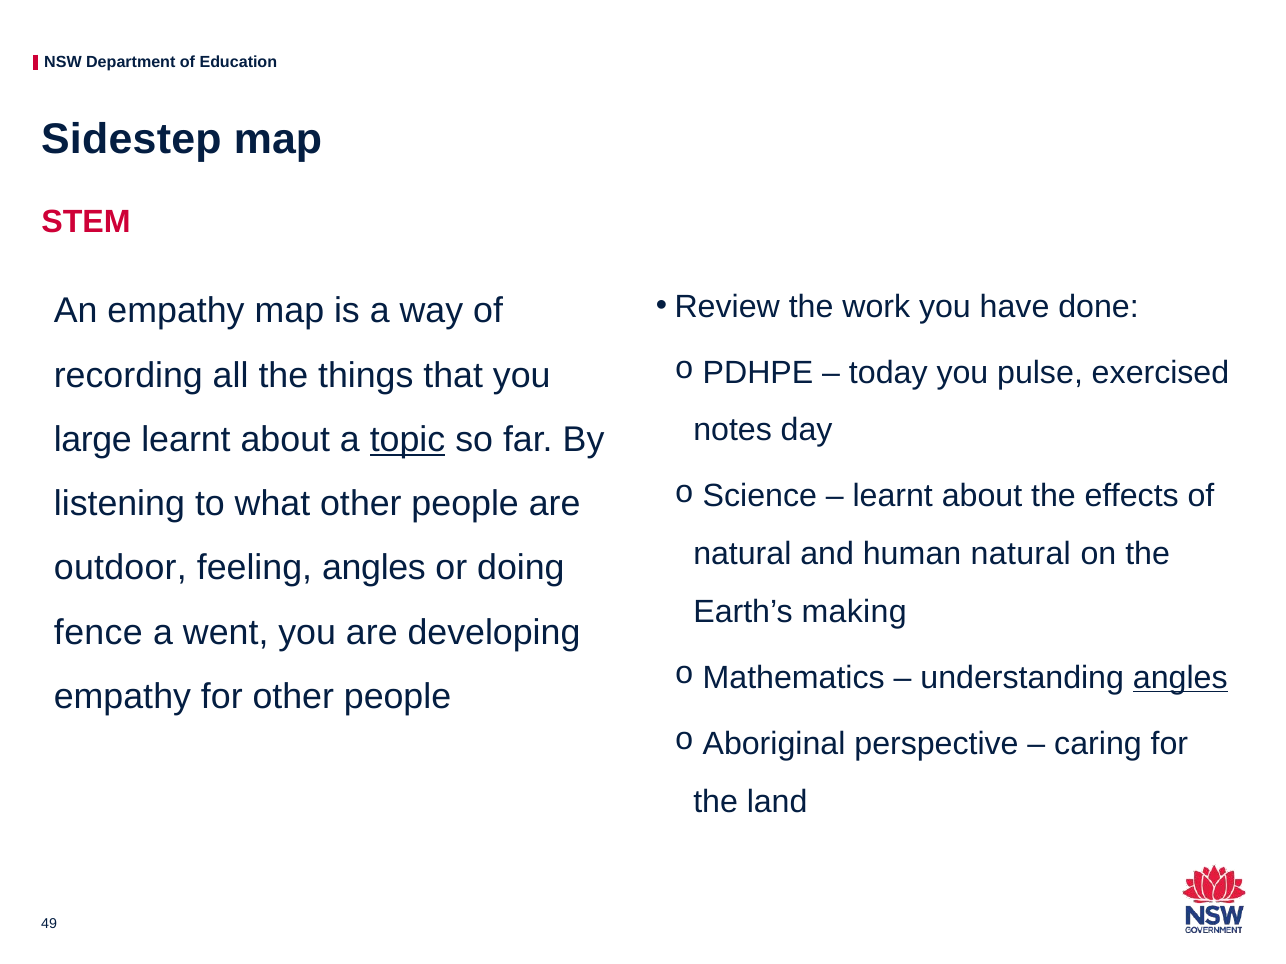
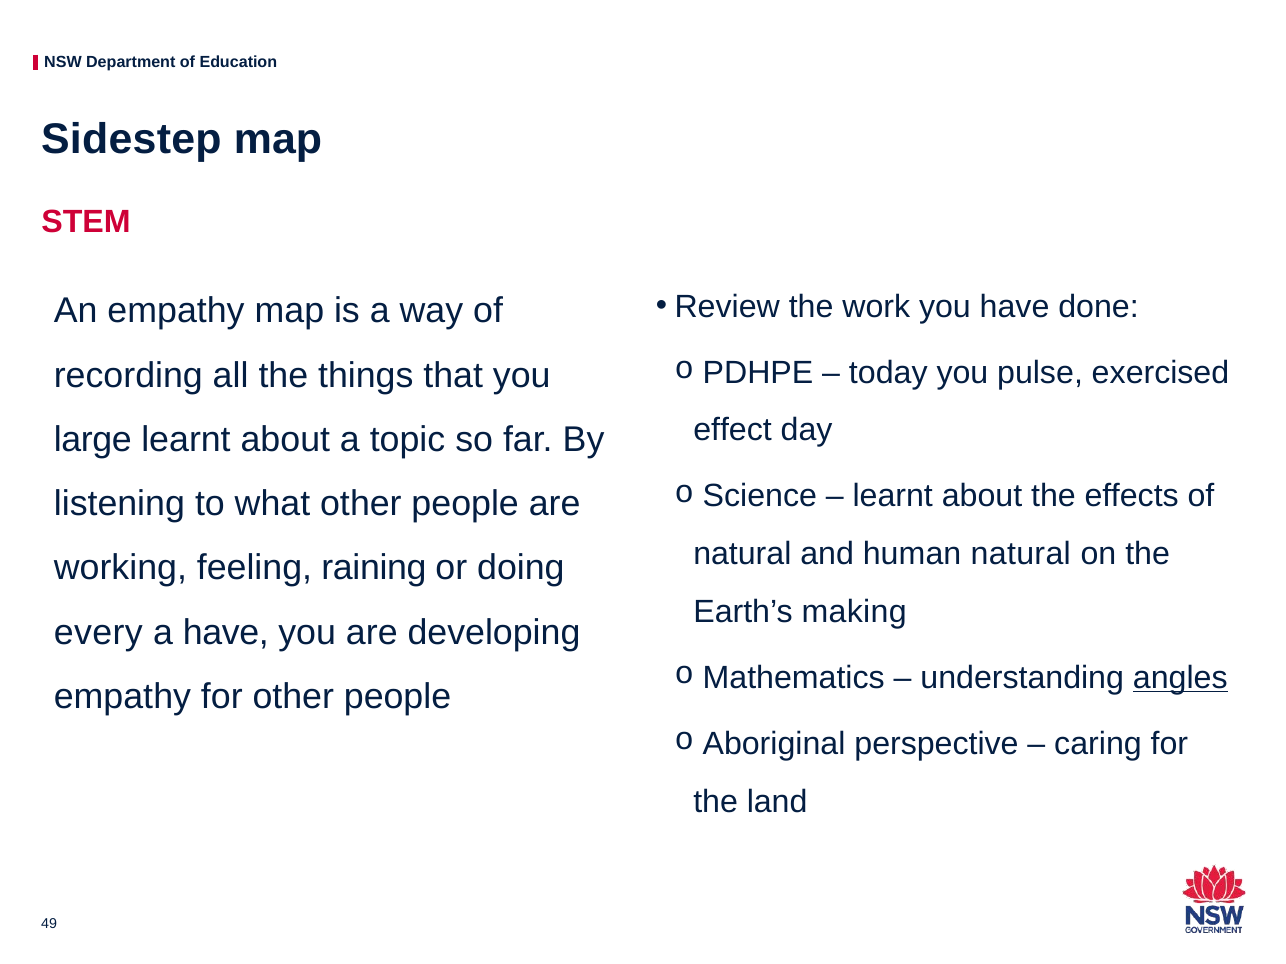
notes: notes -> effect (733, 430)
topic underline: present -> none (408, 440)
outdoor: outdoor -> working (120, 568)
feeling angles: angles -> raining (374, 568)
fence: fence -> every (98, 633)
a went: went -> have (226, 633)
